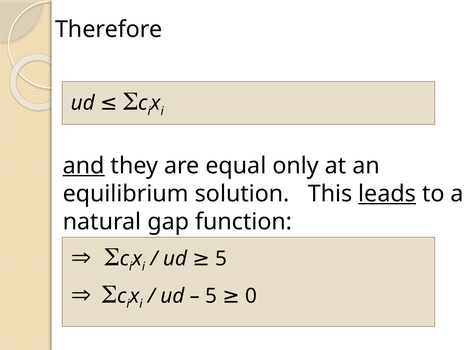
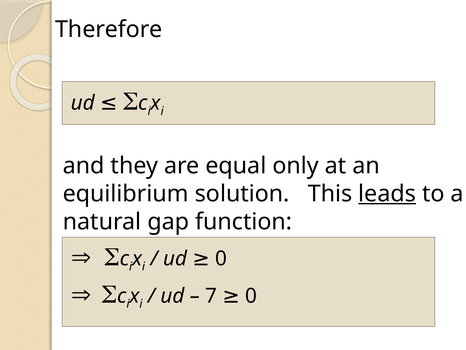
and underline: present -> none (84, 165)
ud 5: 5 -> 0 (221, 258)
5: 5 -> 7 (211, 295)
